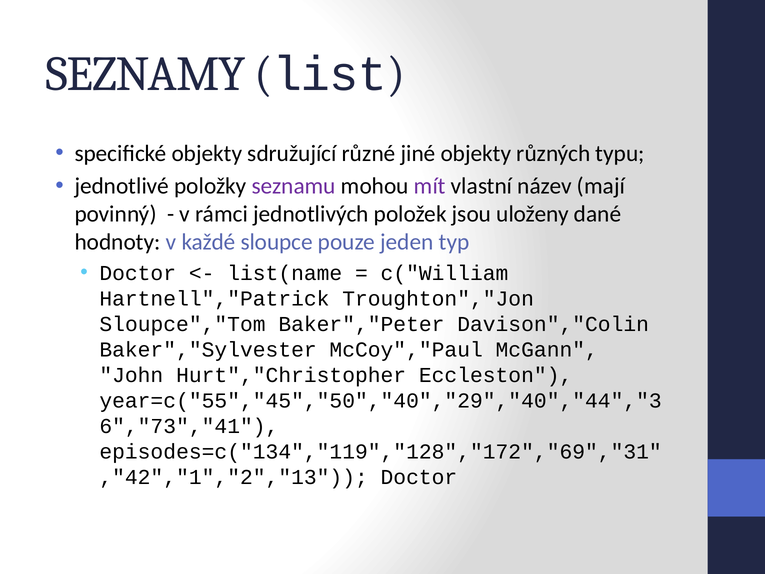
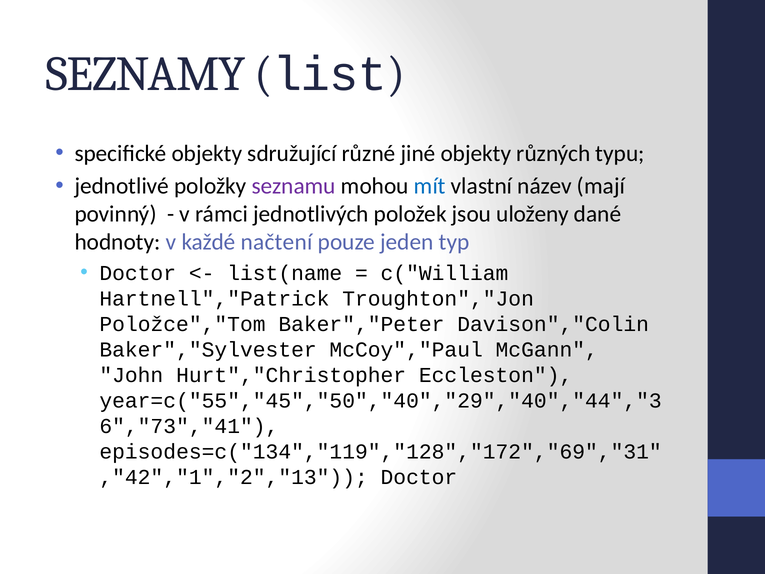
mít colour: purple -> blue (430, 186)
sloupce: sloupce -> načtení (277, 242)
Sloupce","Tom: Sloupce","Tom -> Položce","Tom (182, 324)
